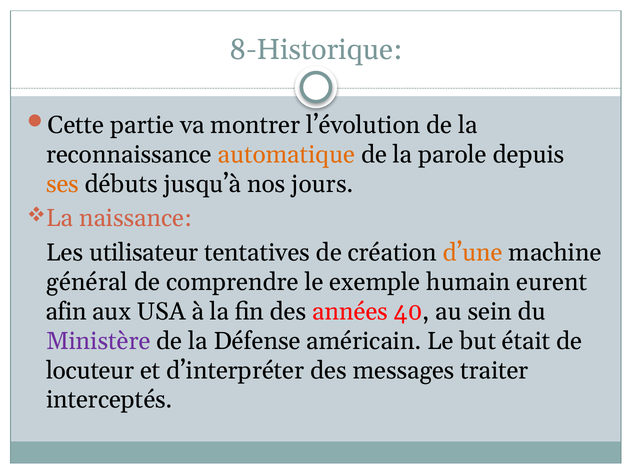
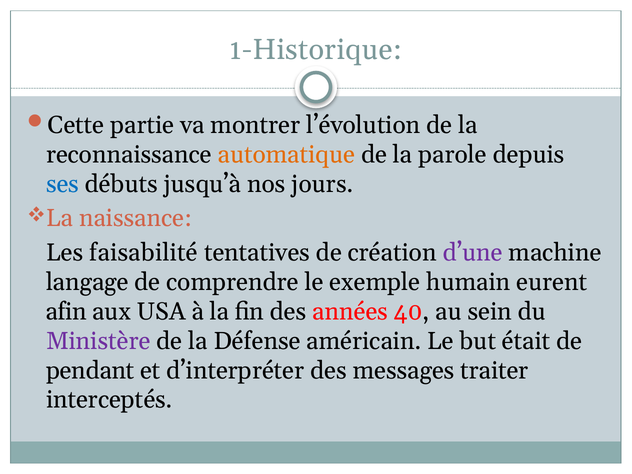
8-Historique: 8-Historique -> 1-Historique (316, 50)
ses colour: orange -> blue (63, 184)
utilisateur: utilisateur -> faisabilité (144, 253)
d’une colour: orange -> purple (473, 253)
général: général -> langage (87, 282)
locuteur: locuteur -> pendant (90, 370)
